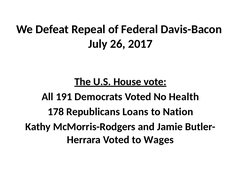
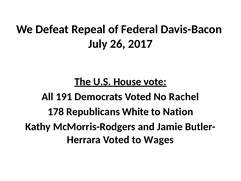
Health: Health -> Rachel (184, 97)
Loans: Loans -> White (136, 112)
